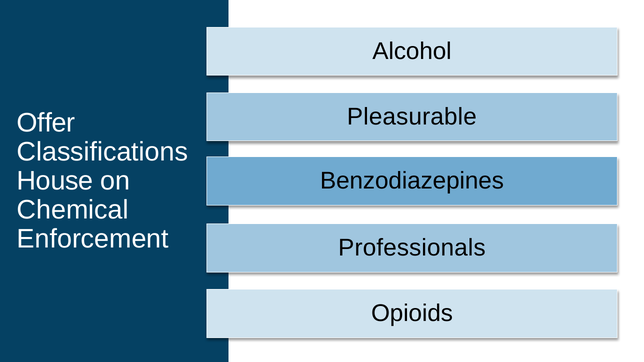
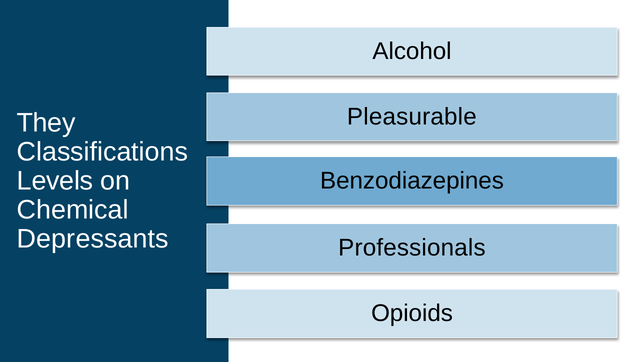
Offer: Offer -> They (46, 123)
House: House -> Levels (55, 181)
Enforcement: Enforcement -> Depressants (93, 239)
